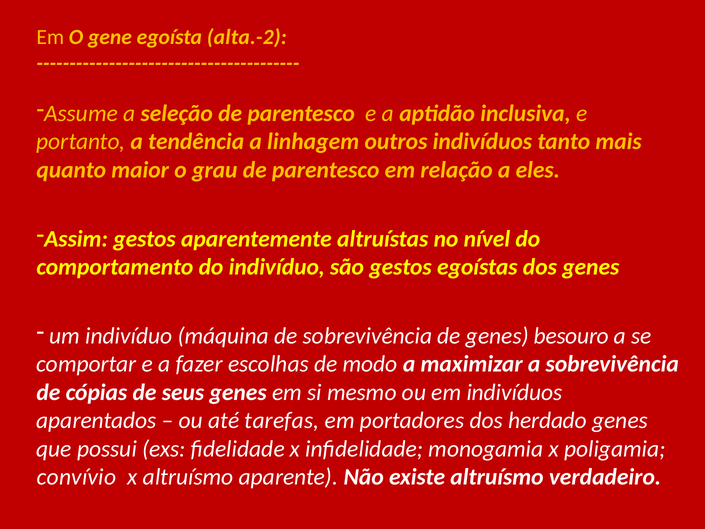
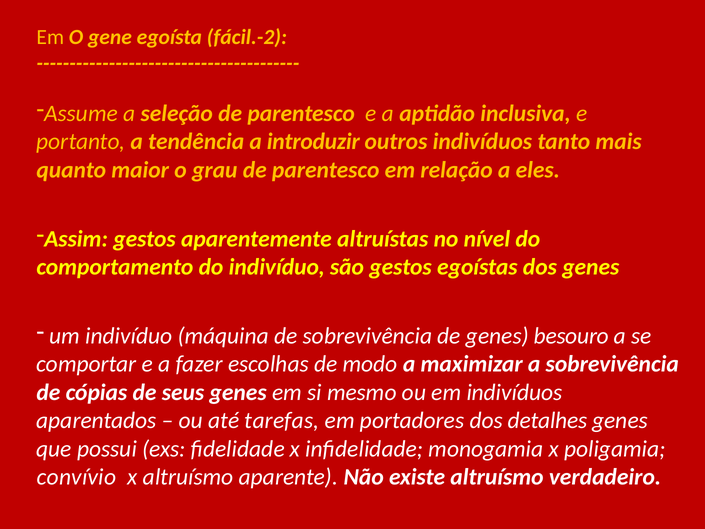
alta.-2: alta.-2 -> fácil.-2 (247, 37)
linhagem: linhagem -> introduzir (313, 141)
herdado: herdado -> detalhes (548, 420)
